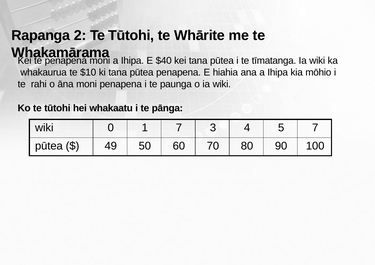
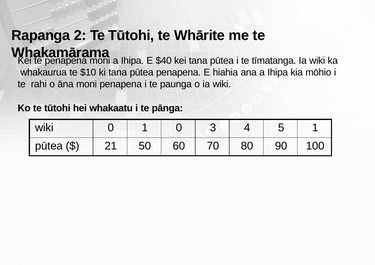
1 7: 7 -> 0 (179, 128)
5 7: 7 -> 1 (315, 128)
49: 49 -> 21 (111, 146)
